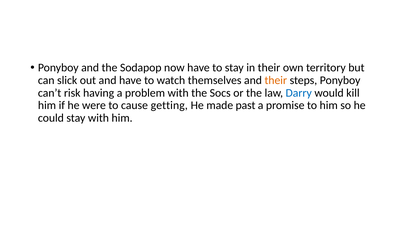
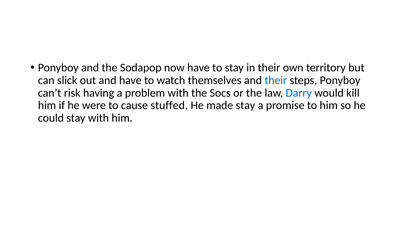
their colour: orange -> blue (276, 80)
getting: getting -> stuffed (169, 105)
made past: past -> stay (245, 105)
